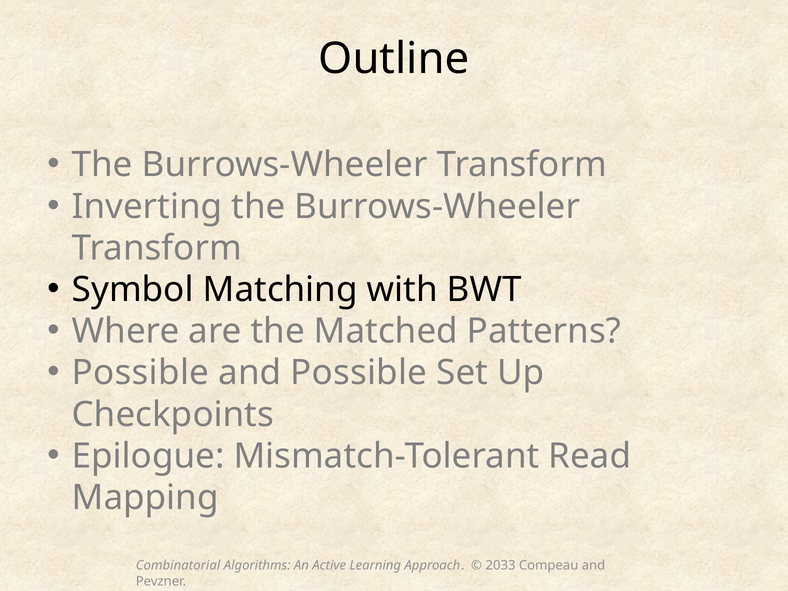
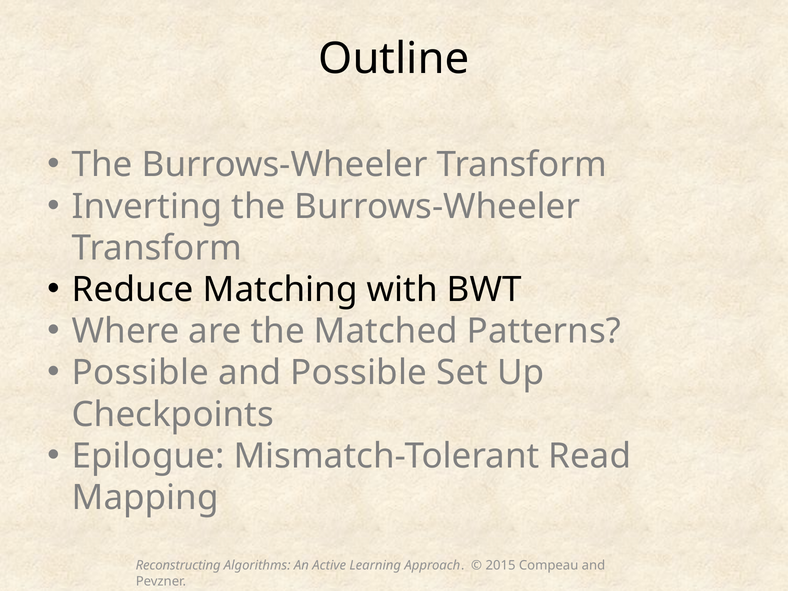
Symbol: Symbol -> Reduce (133, 290)
Combinatorial: Combinatorial -> Reconstructing (178, 566)
2033: 2033 -> 2015 (501, 566)
